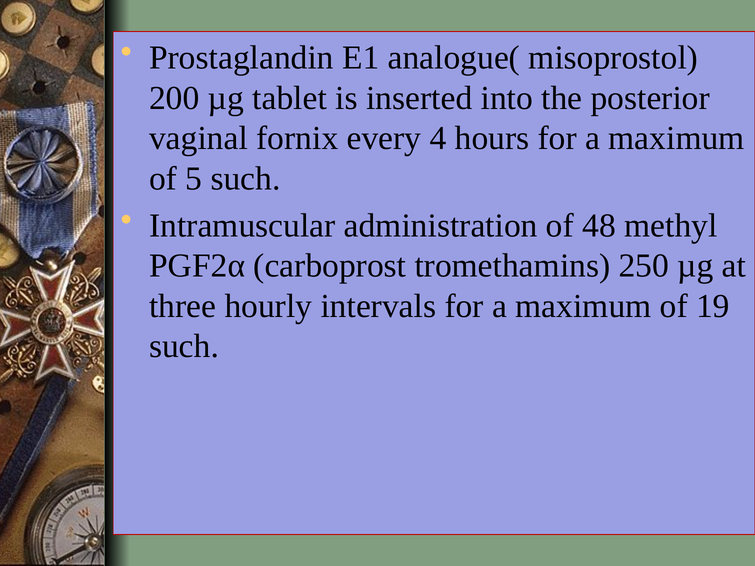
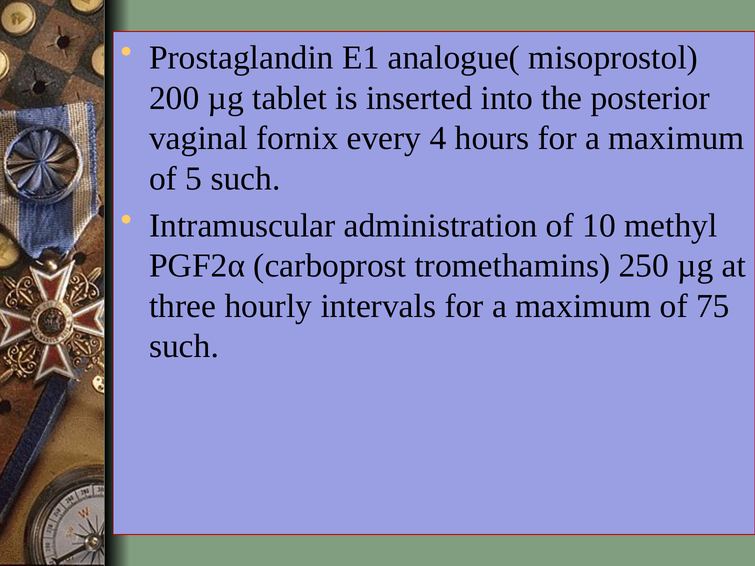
48: 48 -> 10 (599, 226)
19: 19 -> 75 (713, 306)
